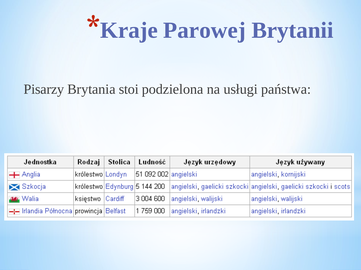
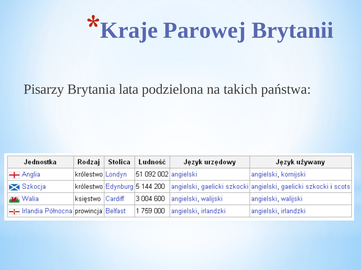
stoi: stoi -> lata (129, 89)
usługi: usługi -> takich (241, 89)
